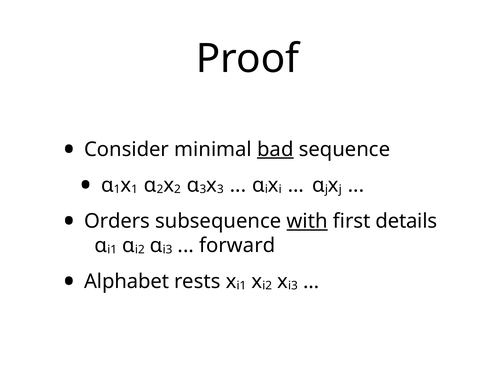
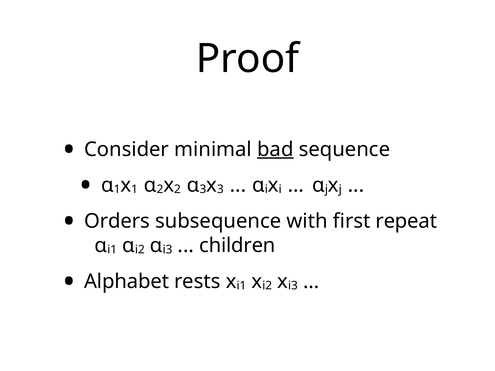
with underline: present -> none (307, 221)
details: details -> repeat (406, 221)
forward: forward -> children (237, 246)
